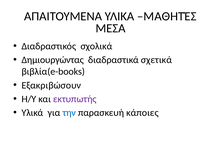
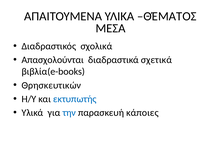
ΜΑΘΗΤΈΣ: ΜΑΘΗΤΈΣ -> ΘΈΜΑΤΟΣ (167, 16)
Δημιουργώντας: Δημιουργώντας -> Απασχολούνται (53, 60)
Εξακριβώσουν: Εξακριβώσουν -> Θρησκευτικών (51, 86)
εκτυπωτής colour: purple -> blue (75, 99)
